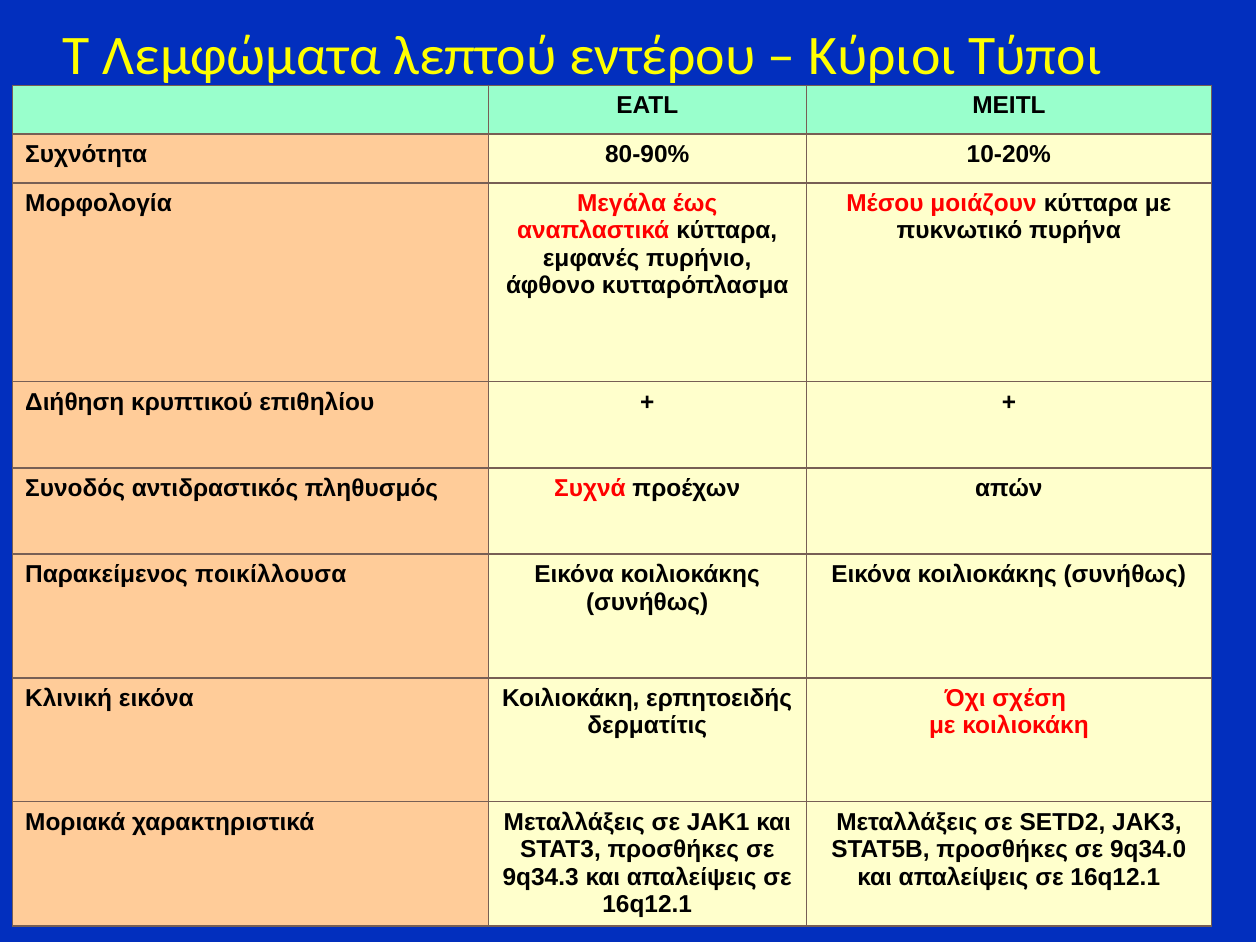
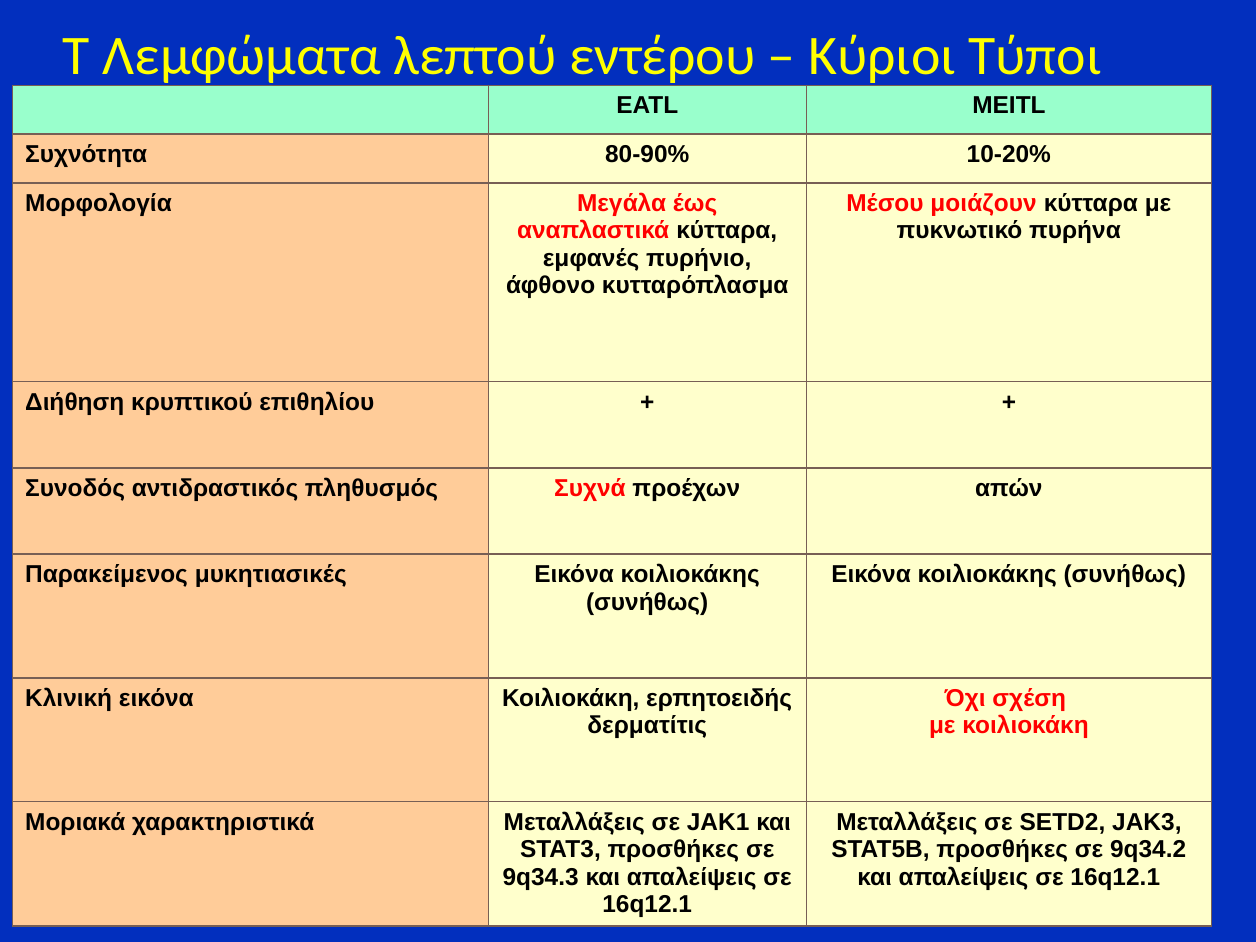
ποικίλλουσα: ποικίλλουσα -> μυκητιασικές (271, 575)
9q34.0: 9q34.0 -> 9q34.2 (1148, 850)
